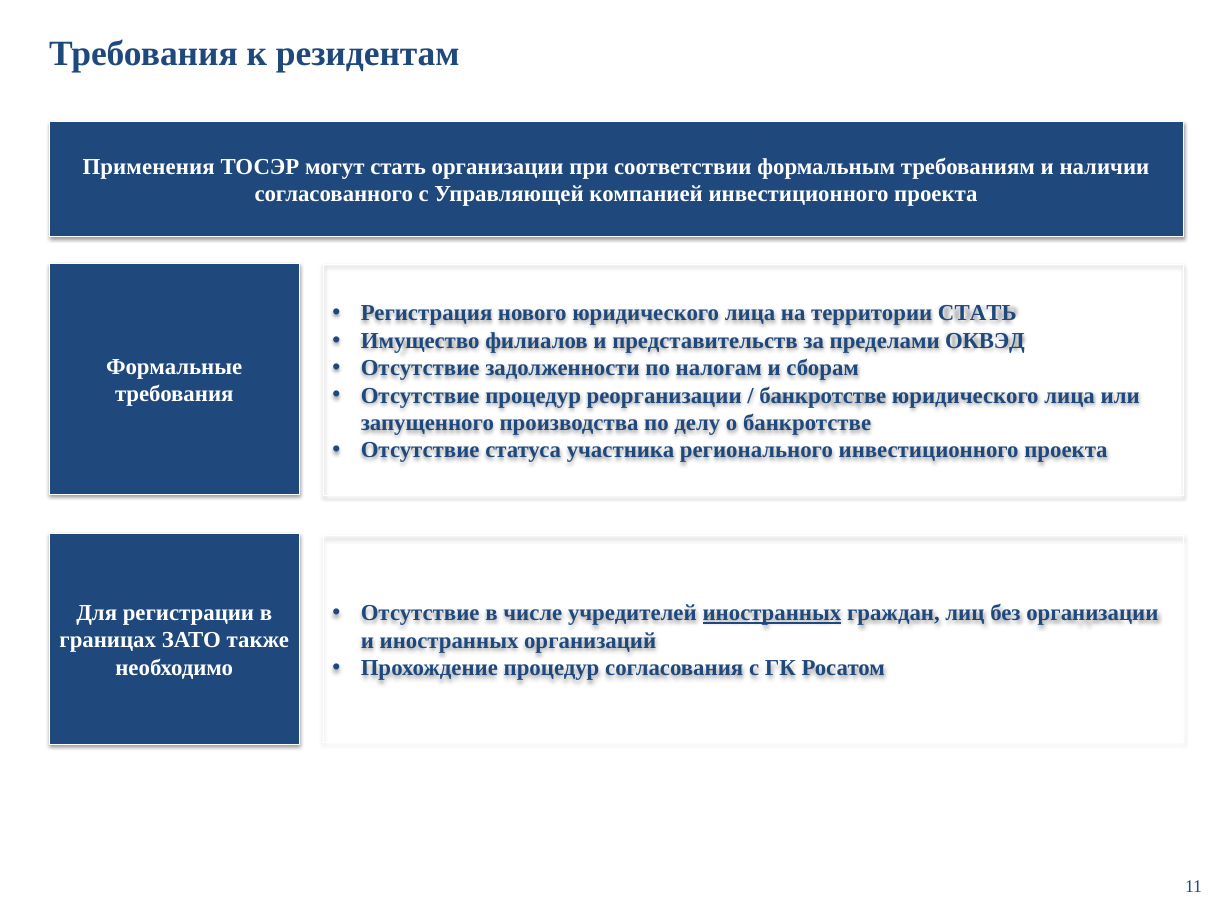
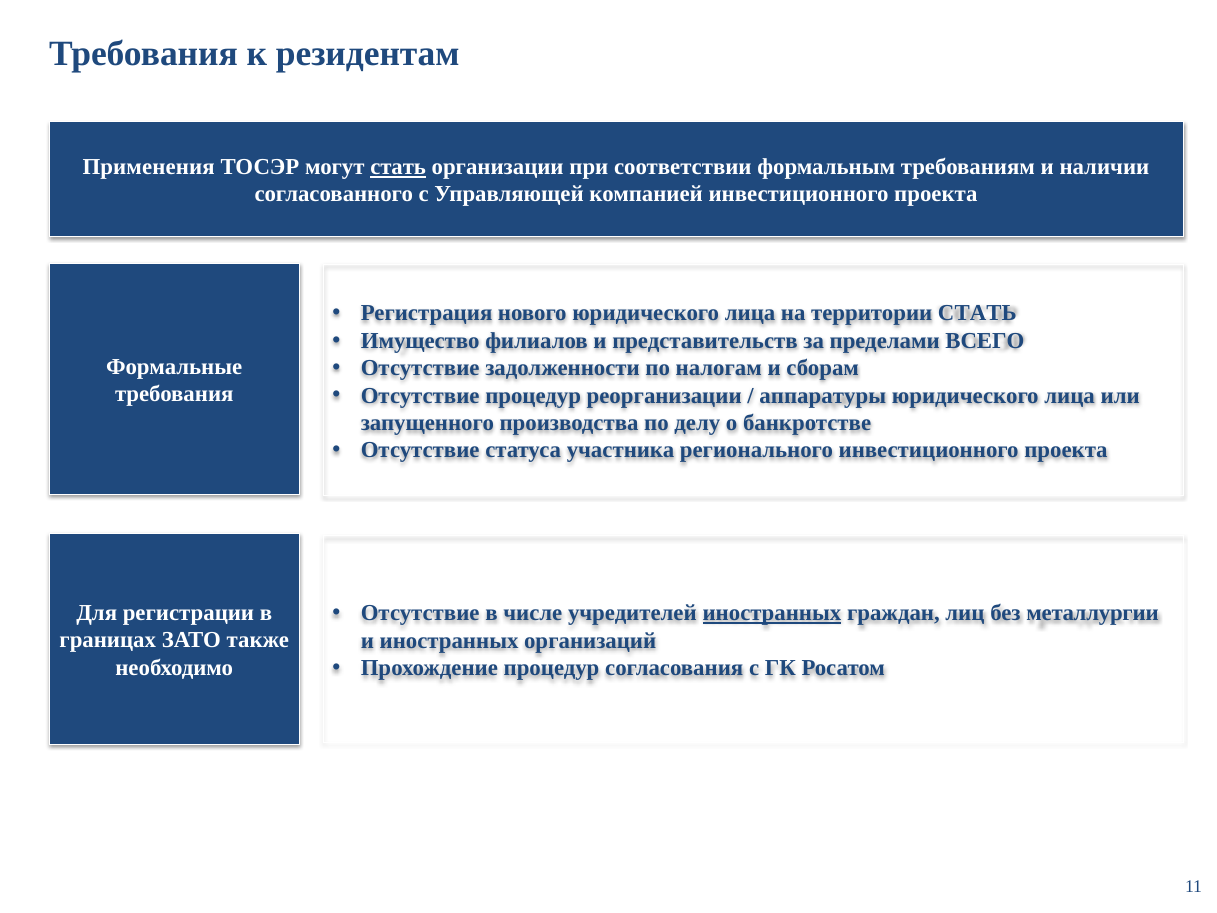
стать underline: none -> present (398, 167)
ОКВЭД: ОКВЭД -> ВСЕГО (985, 341)
банкротстве: банкротстве -> аппаратуры (823, 395)
без организации: организации -> металлургии (1092, 613)
